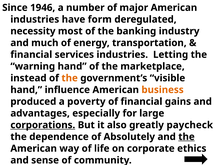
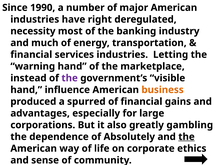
1946: 1946 -> 1990 (43, 8)
form: form -> right (100, 19)
the colour: orange -> purple (70, 78)
poverty: poverty -> spurred (86, 101)
corporations underline: present -> none (43, 124)
paycheck: paycheck -> gambling (190, 124)
